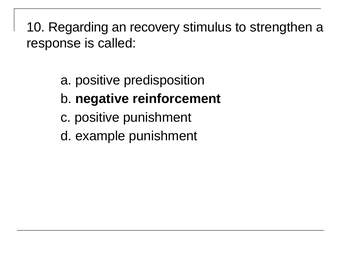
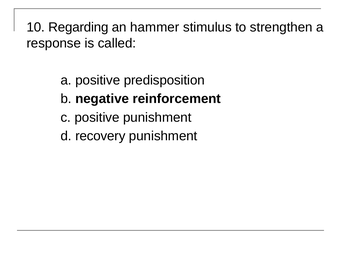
recovery: recovery -> hammer (155, 27)
example: example -> recovery (100, 136)
